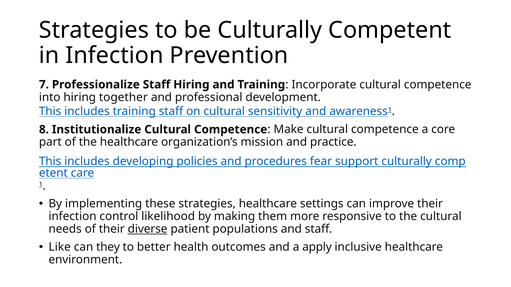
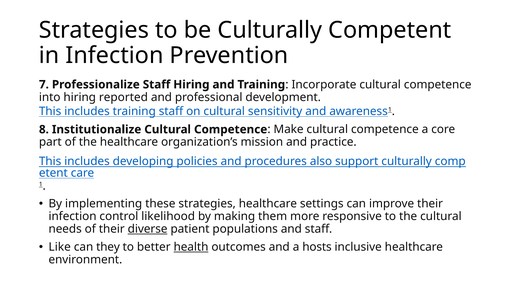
together: together -> reported (123, 97)
fear: fear -> also (321, 162)
health underline: none -> present (191, 247)
apply: apply -> hosts (317, 247)
